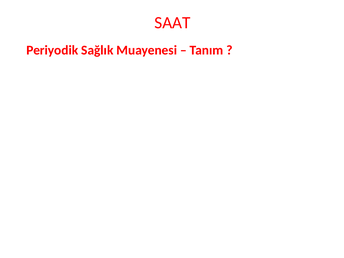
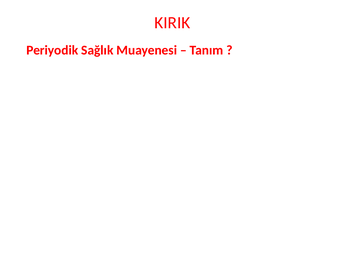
SAAT: SAAT -> KIRIK (172, 23)
